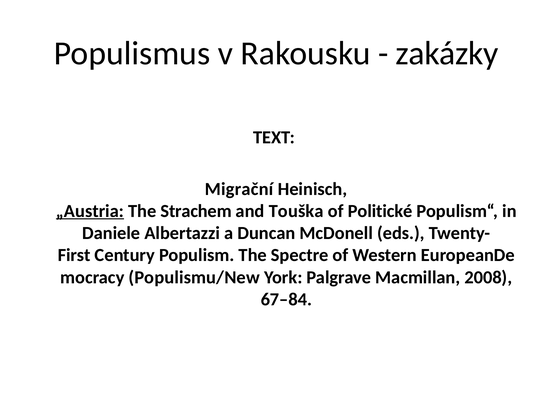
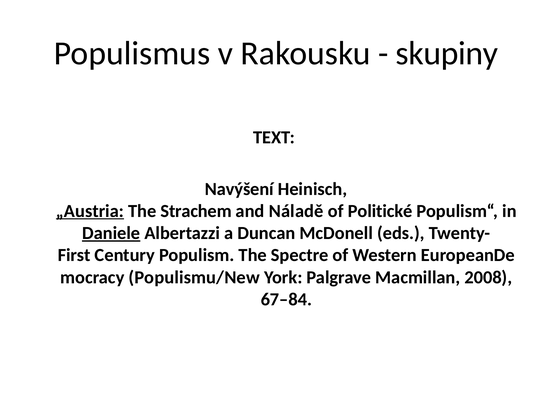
zakázky: zakázky -> skupiny (447, 53)
Migrační: Migrační -> Navýšení (239, 189)
Touška: Touška -> Náladě (296, 211)
Daniele underline: none -> present (111, 233)
